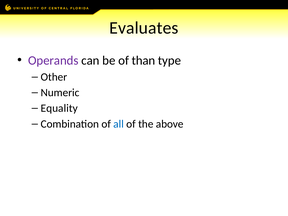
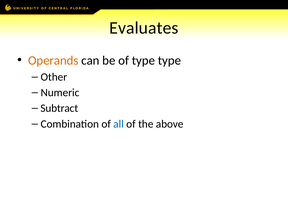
Operands colour: purple -> orange (53, 60)
of than: than -> type (143, 60)
Equality: Equality -> Subtract (59, 108)
